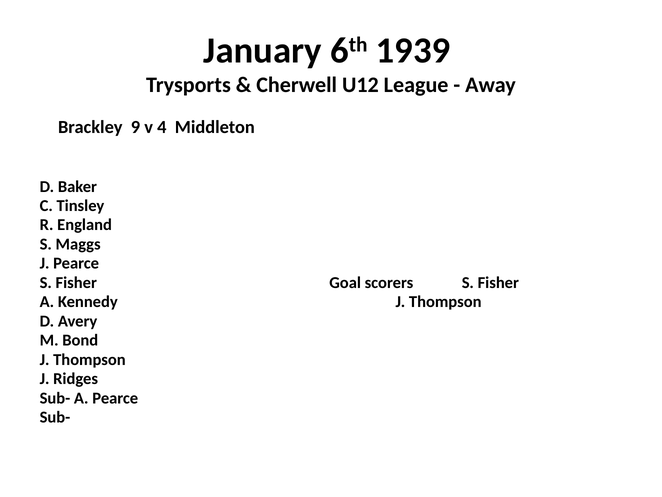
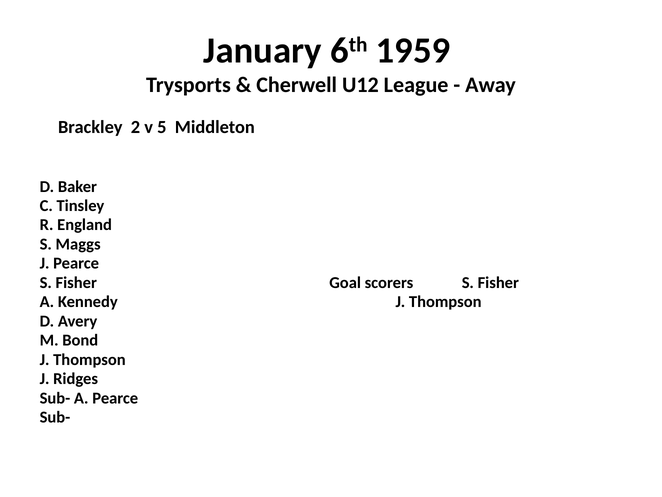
1939: 1939 -> 1959 (413, 51)
9: 9 -> 2 (135, 127)
4: 4 -> 5 (162, 127)
